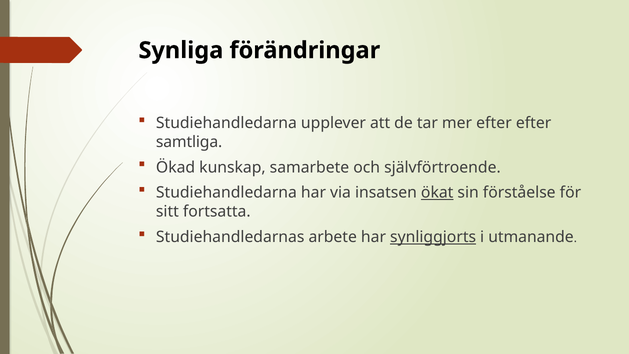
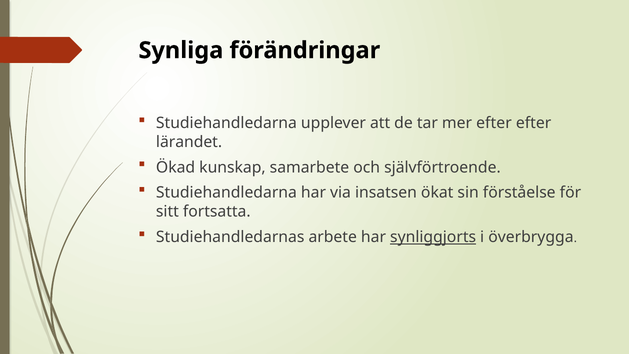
samtliga: samtliga -> lärandet (189, 142)
ökat underline: present -> none (437, 193)
utmanande: utmanande -> överbrygga (531, 237)
